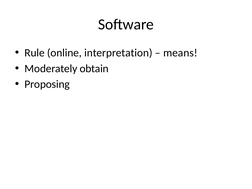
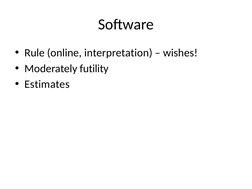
means: means -> wishes (180, 53)
obtain: obtain -> futility (94, 69)
Proposing: Proposing -> Estimates (47, 84)
